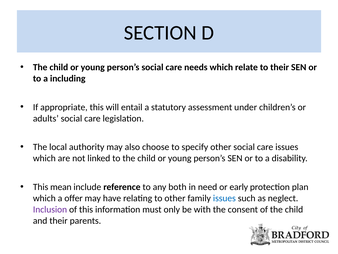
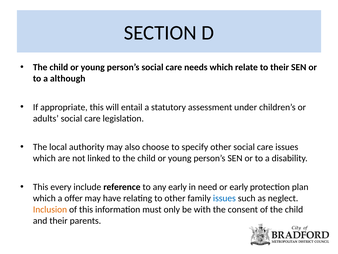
including: including -> although (68, 78)
mean: mean -> every (61, 187)
any both: both -> early (178, 187)
Inclusion colour: purple -> orange (50, 209)
